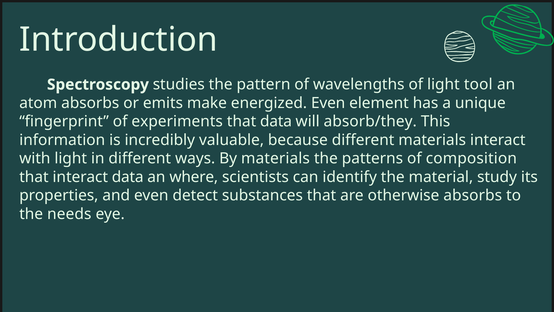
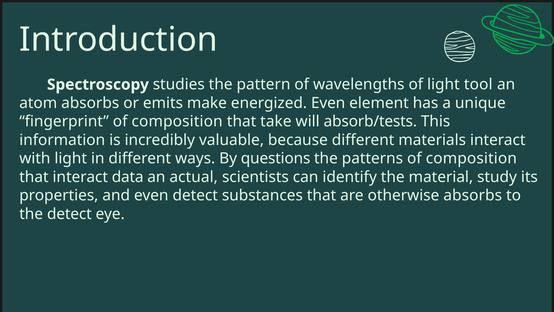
fingerprint of experiments: experiments -> composition (177, 121)
that data: data -> take (276, 121)
absorb/they: absorb/they -> absorb/tests (370, 121)
By materials: materials -> questions (276, 158)
where: where -> actual (194, 177)
the needs: needs -> detect (69, 214)
